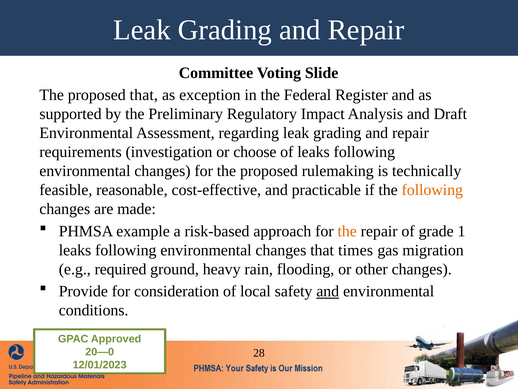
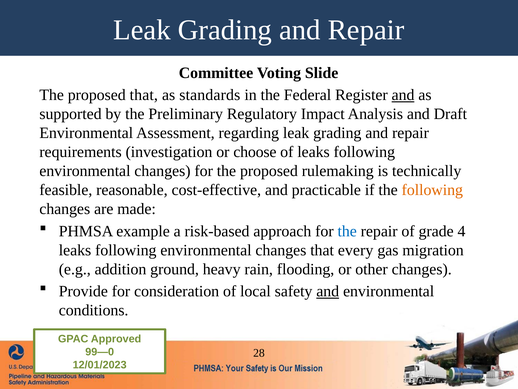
exception: exception -> standards (210, 95)
and underline: none -> present (403, 95)
the colour: orange -> blue (347, 231)
grade 1: 1 -> 4 (462, 231)
times: times -> every (356, 250)
required: required -> addition (120, 269)
20—0: 20—0 -> 99—0 (100, 352)
